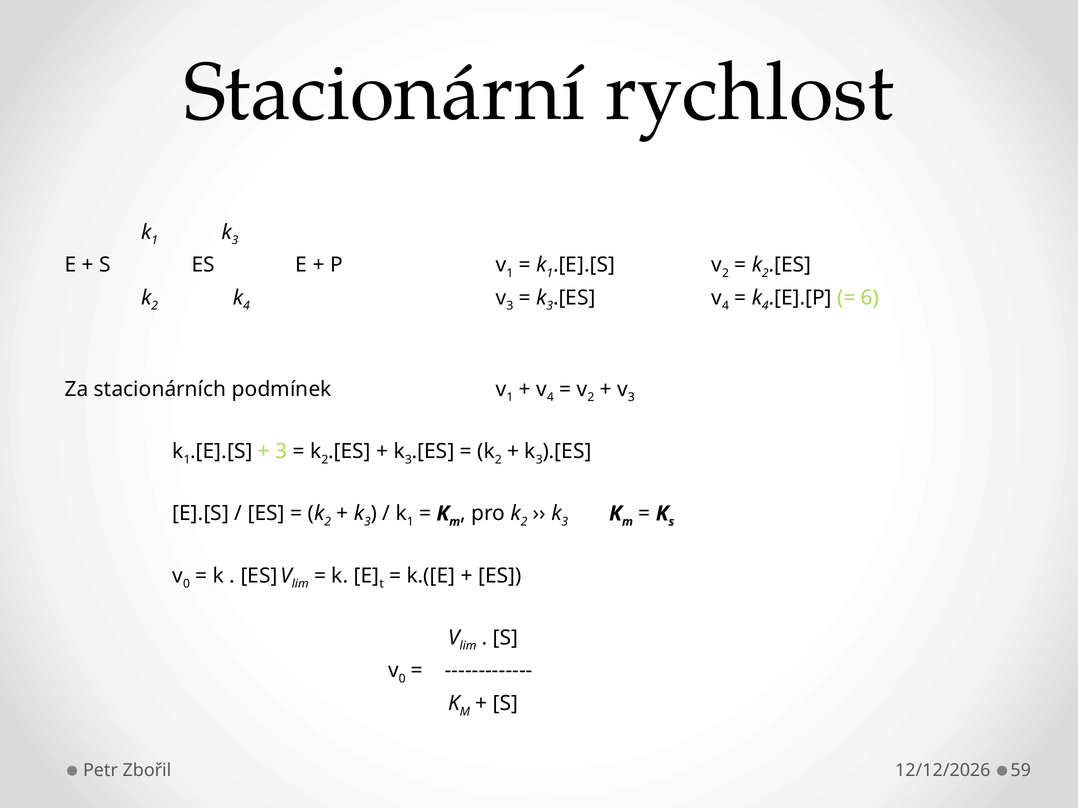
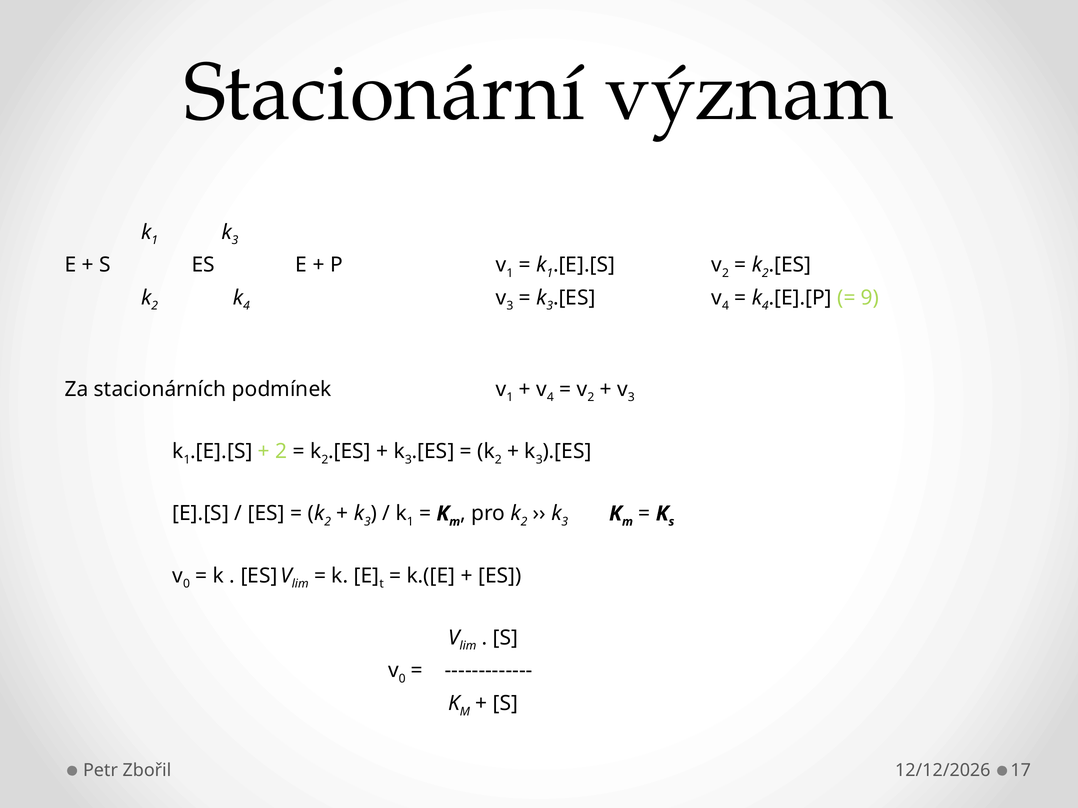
rychlost: rychlost -> význam (750, 93)
6: 6 -> 9 (870, 298)
3: 3 -> 2 (281, 452)
59: 59 -> 17 (1021, 771)
